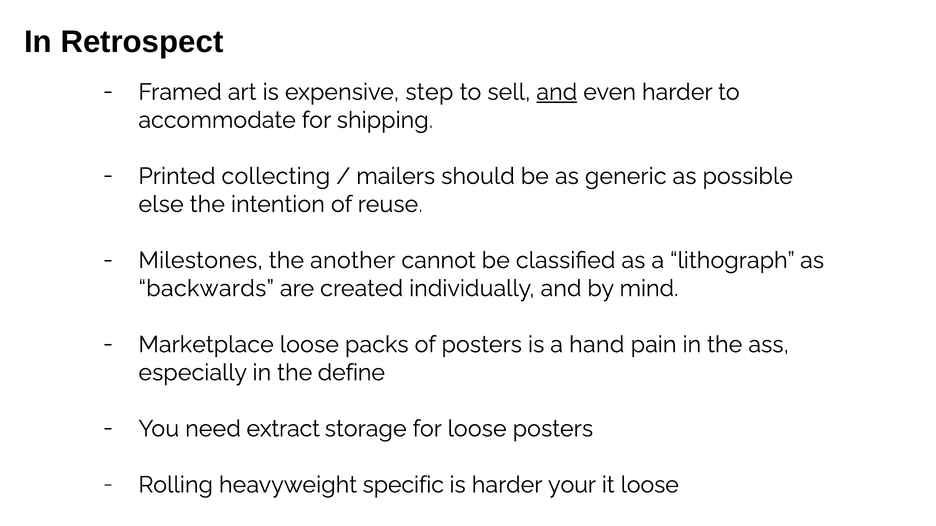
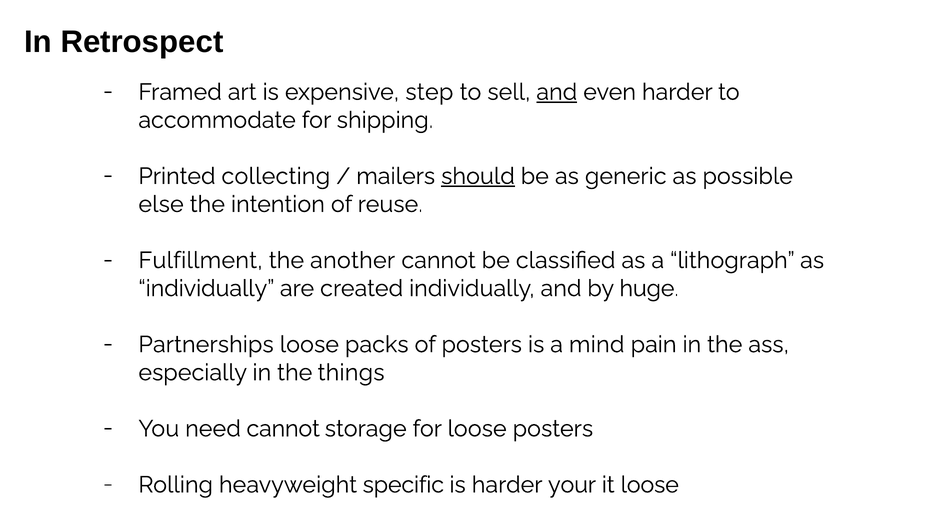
should underline: none -> present (478, 176)
Milestones: Milestones -> Fulfillment (200, 261)
backwards: backwards -> individually (206, 289)
mind: mind -> huge (649, 289)
Marketplace: Marketplace -> Partnerships (206, 345)
hand: hand -> mind (597, 345)
define: define -> things (351, 373)
need extract: extract -> cannot (283, 429)
